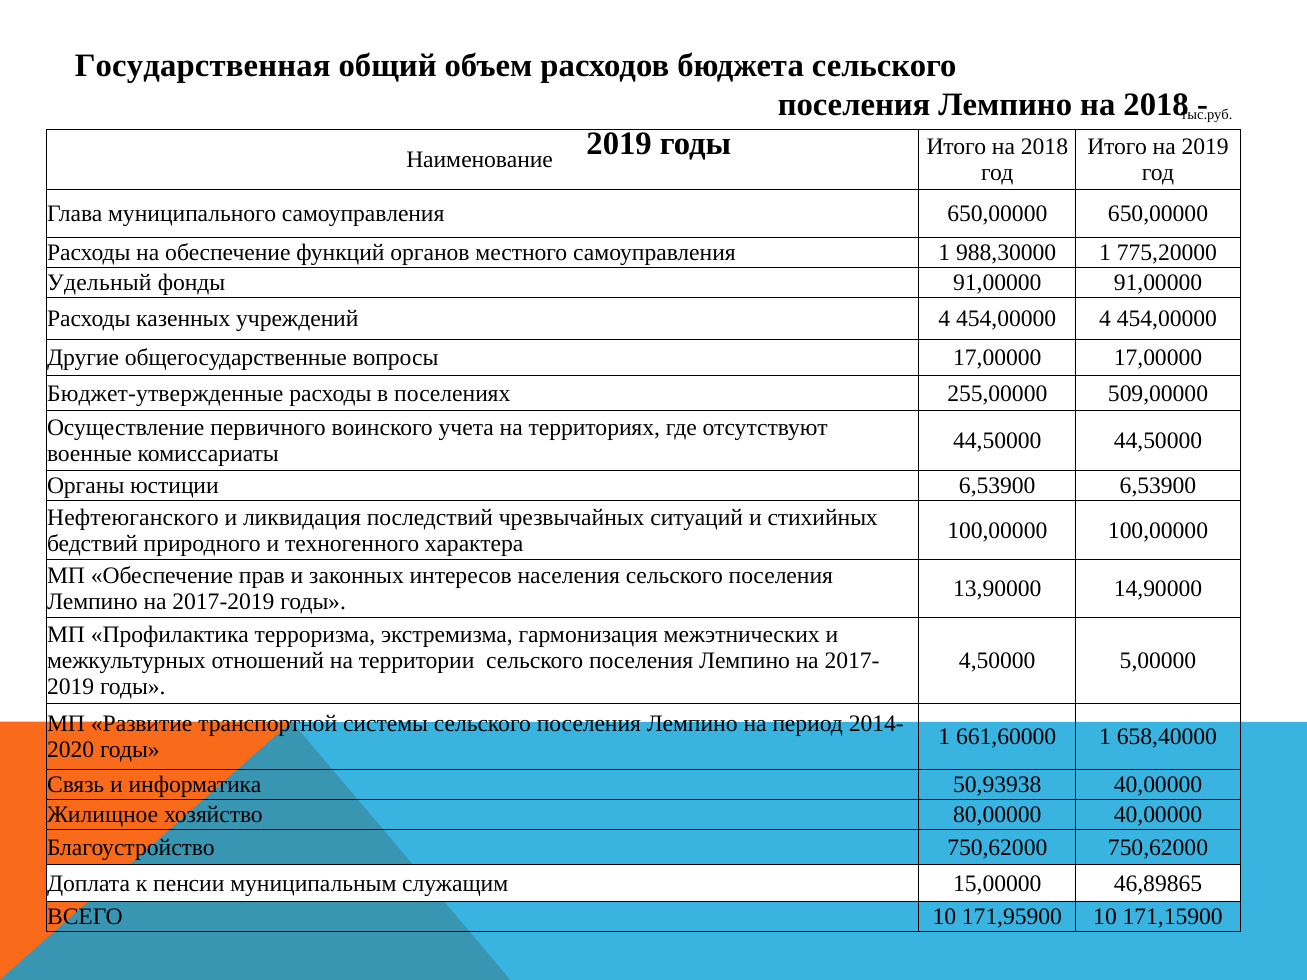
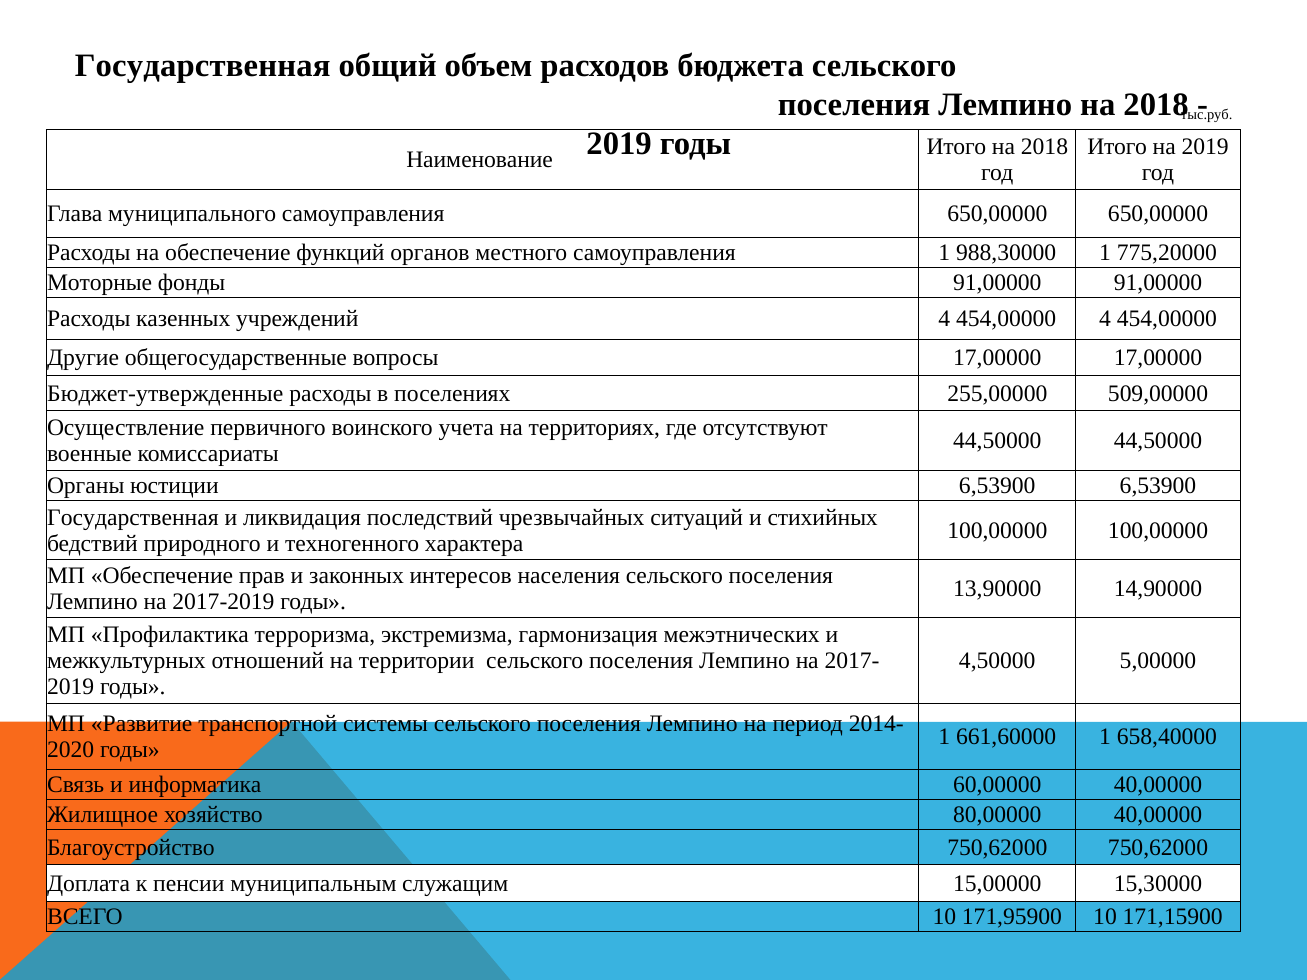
Удельный: Удельный -> Моторные (100, 283)
Нефтеюганского: Нефтеюганского -> Государственная (133, 517)
50,93938: 50,93938 -> 60,00000 (997, 785)
46,89865: 46,89865 -> 15,30000 (1158, 883)
